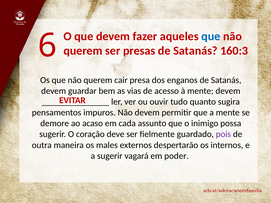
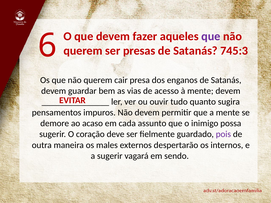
que colour: blue -> purple (211, 36)
160:3: 160:3 -> 745:3 (234, 51)
poder: poder -> sendo (177, 156)
